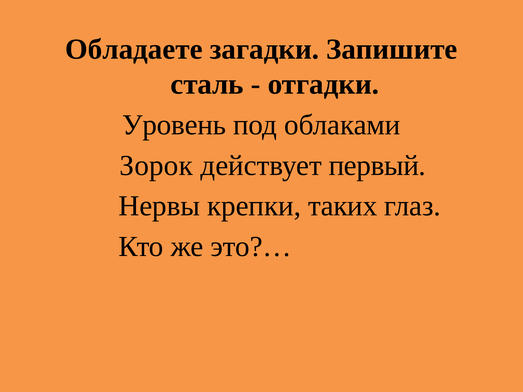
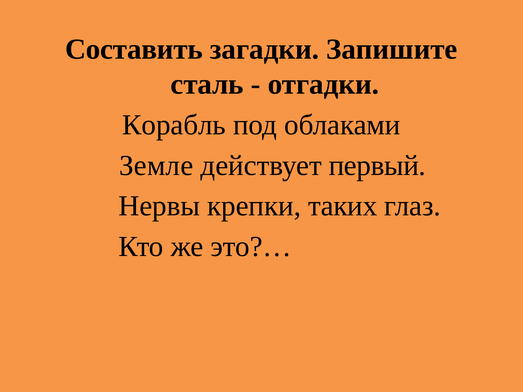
Обладаете: Обладаете -> Составить (134, 49)
Уровень: Уровень -> Корабль (174, 125)
Зорок: Зорок -> Земле (156, 166)
